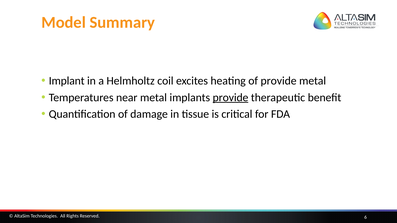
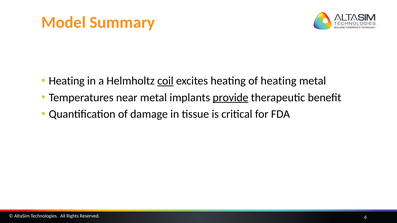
Implant: Implant -> Heating (67, 81)
coil underline: none -> present (165, 81)
of provide: provide -> heating (279, 81)
